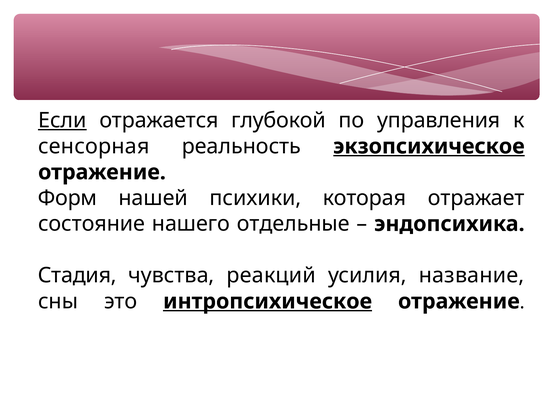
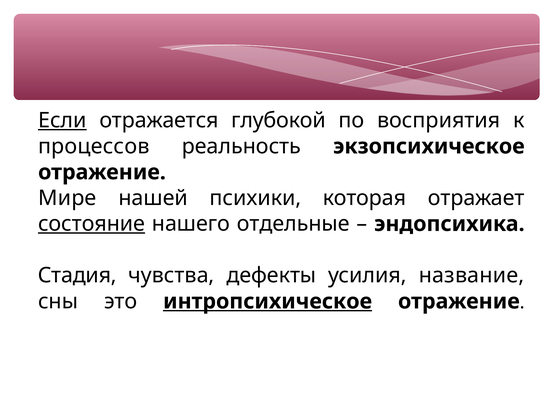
управления: управления -> восприятия (439, 120)
сенсорная: сенсорная -> процессов (94, 146)
экзопсихическое underline: present -> none (429, 146)
Форм: Форм -> Мире (67, 198)
состояние underline: none -> present (92, 224)
реакций: реакций -> дефекты (271, 275)
